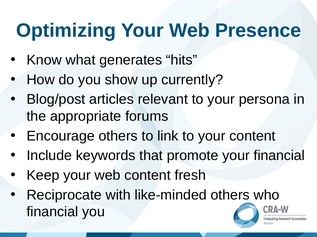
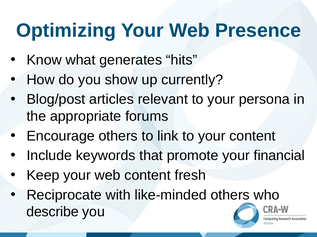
financial: financial -> describe (52, 212)
